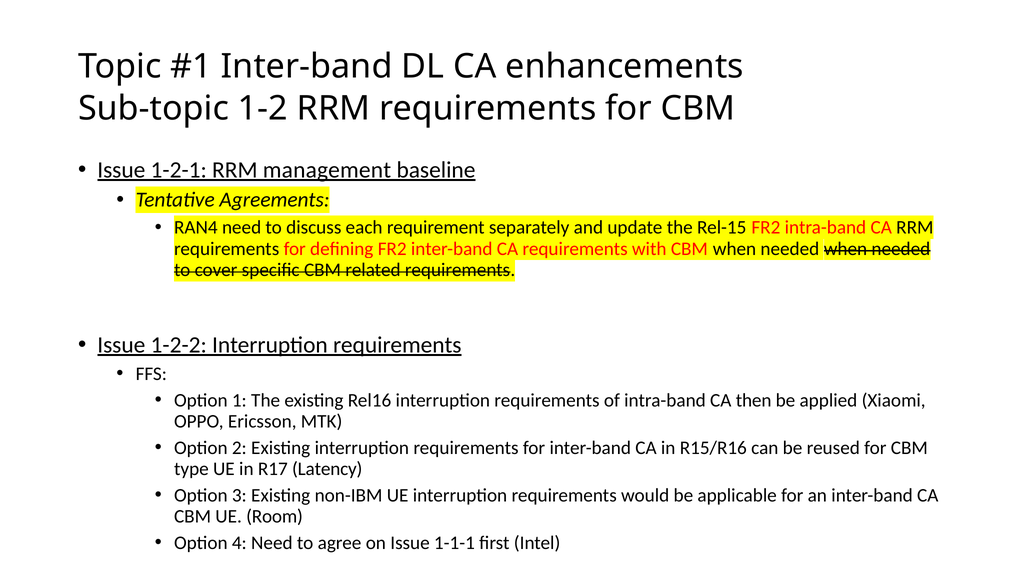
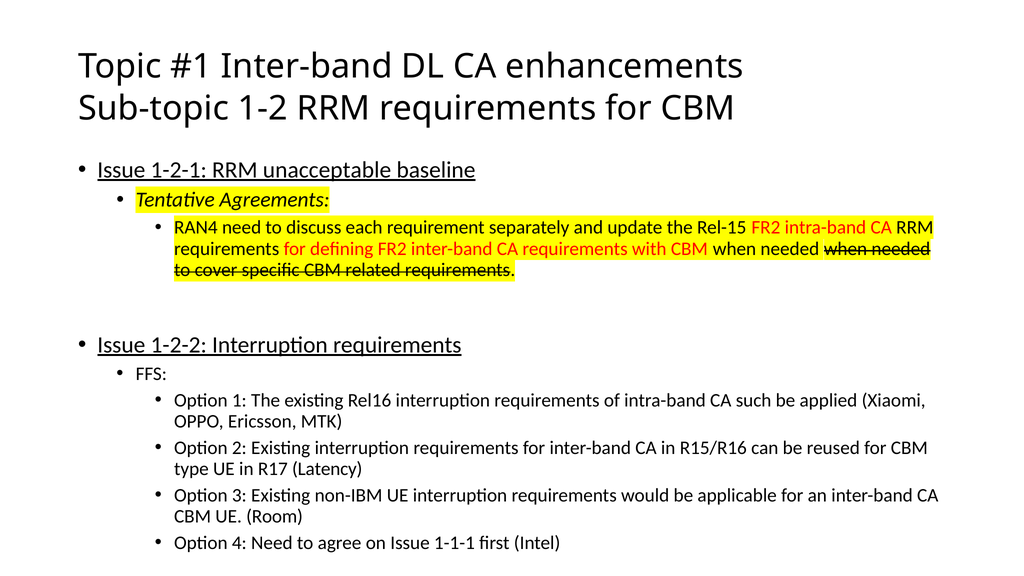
management: management -> unacceptable (327, 170)
then: then -> such (754, 400)
